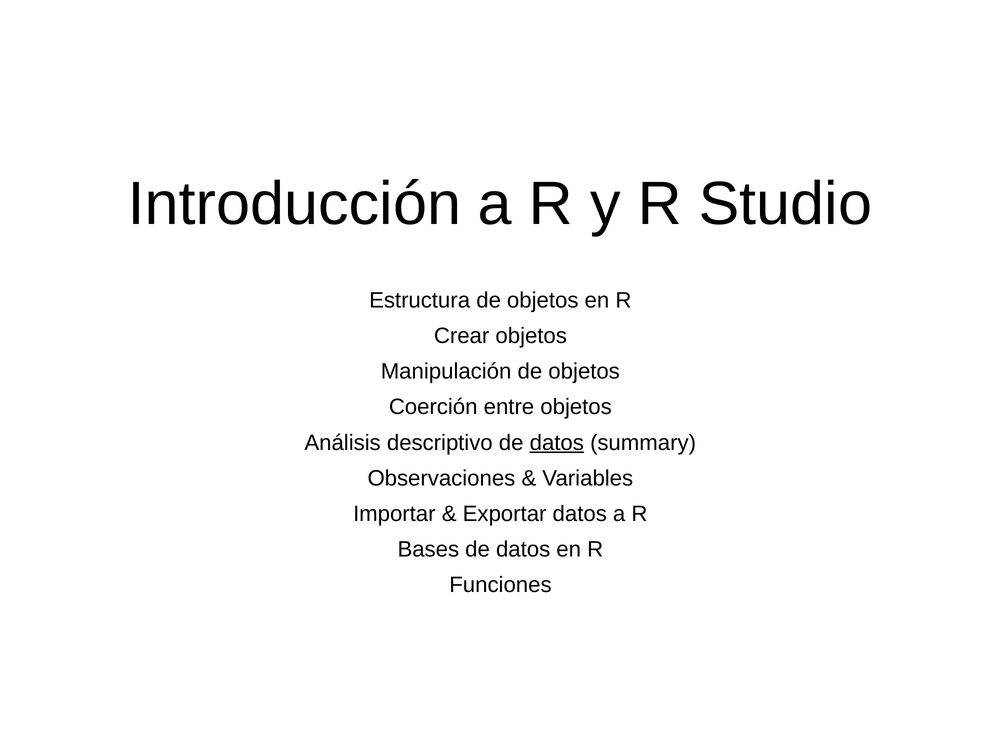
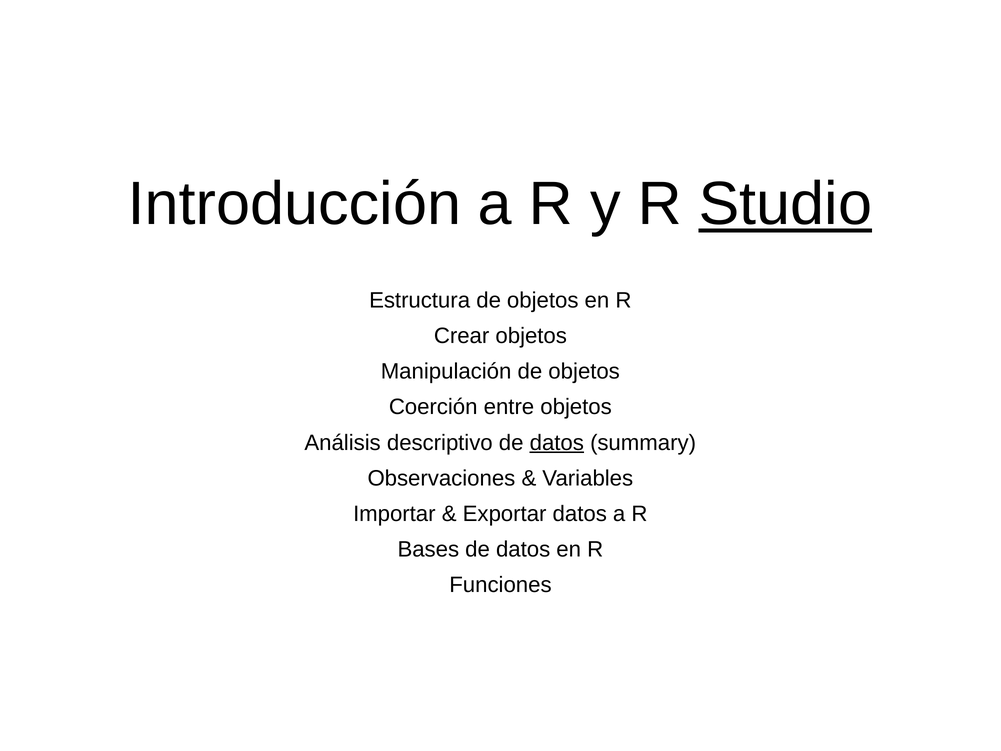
Studio underline: none -> present (785, 204)
